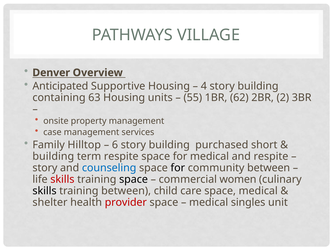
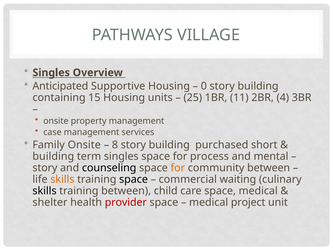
Denver: Denver -> Singles (51, 73)
4: 4 -> 0 (204, 86)
63: 63 -> 15 (94, 98)
55: 55 -> 25 (193, 98)
62: 62 -> 11 (239, 98)
2: 2 -> 4 (283, 98)
Family Hilltop: Hilltop -> Onsite (84, 145)
6: 6 -> 8 (115, 145)
term respite: respite -> singles (121, 156)
for medical: medical -> process (209, 156)
and respite: respite -> mental (271, 156)
counseling colour: blue -> black (109, 168)
for colour: black -> orange (178, 168)
skills colour: red -> orange (62, 179)
women: women -> waiting (238, 179)
singles: singles -> project (248, 202)
